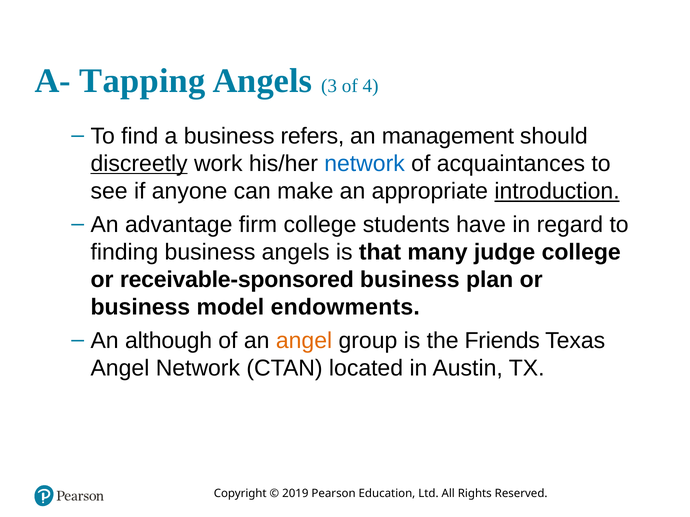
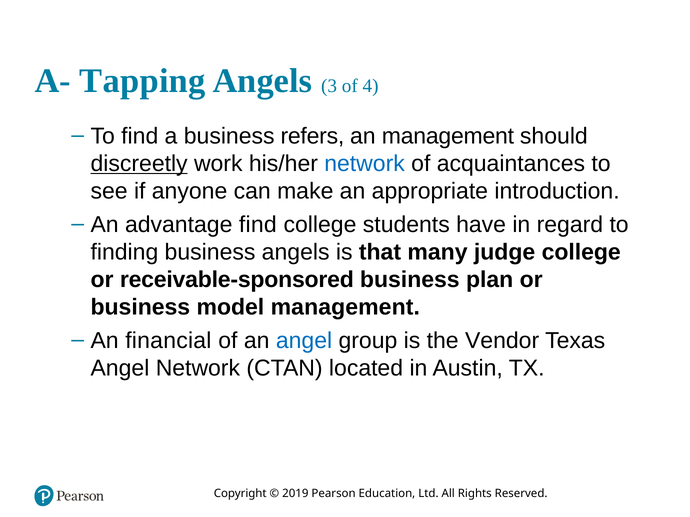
introduction underline: present -> none (557, 191)
advantage firm: firm -> find (258, 225)
model endowments: endowments -> management (345, 308)
although: although -> financial (168, 341)
angel colour: orange -> blue (304, 341)
Friends: Friends -> Vendor (502, 341)
